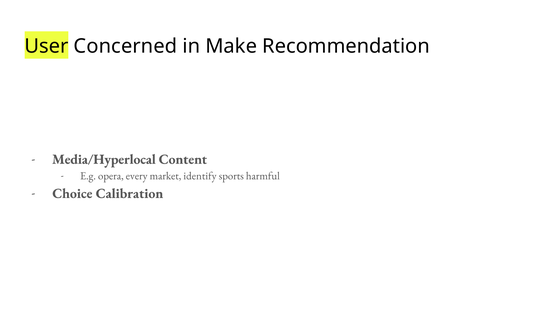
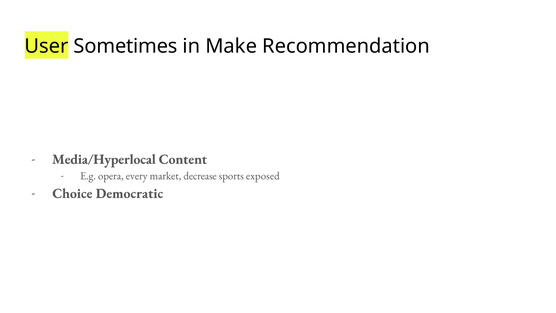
Concerned: Concerned -> Sometimes (126, 46)
identify: identify -> decrease (200, 176)
harmful: harmful -> exposed (263, 176)
Calibration: Calibration -> Democratic (129, 193)
